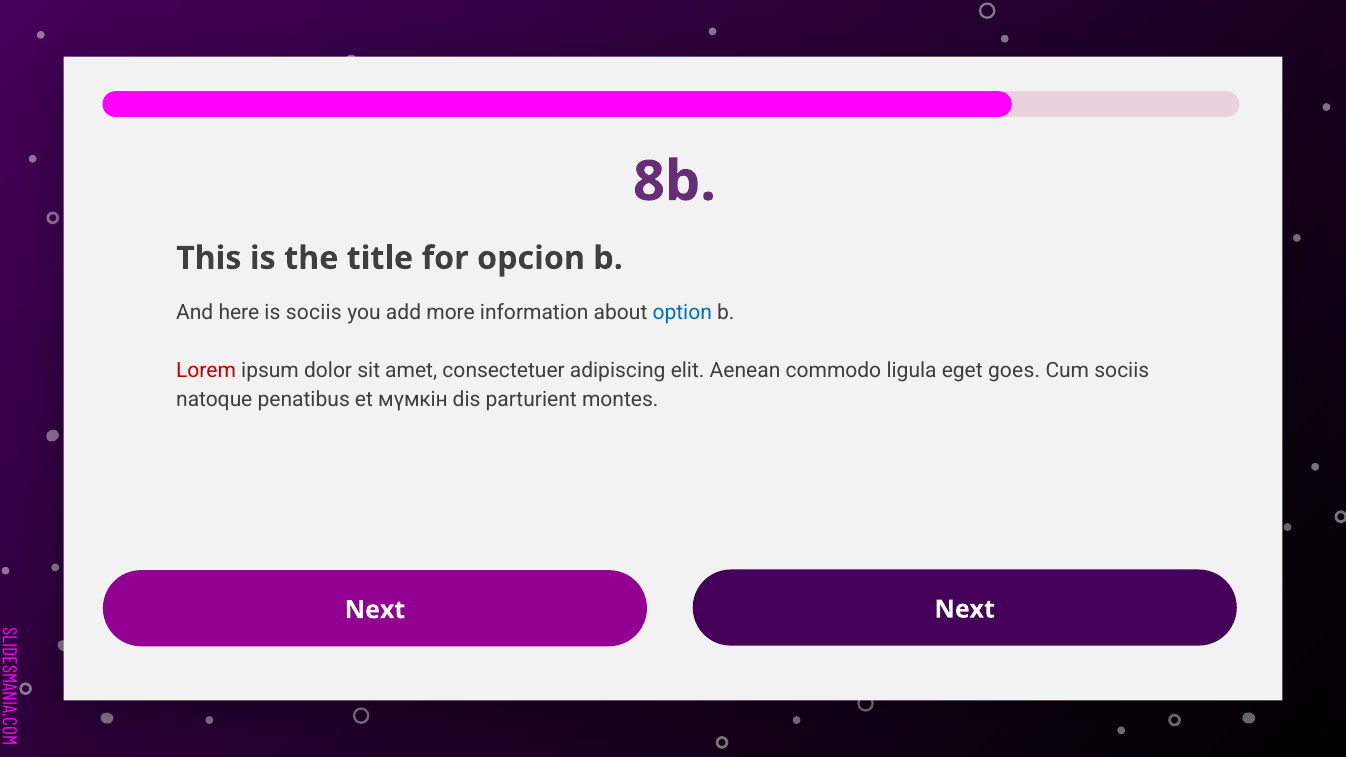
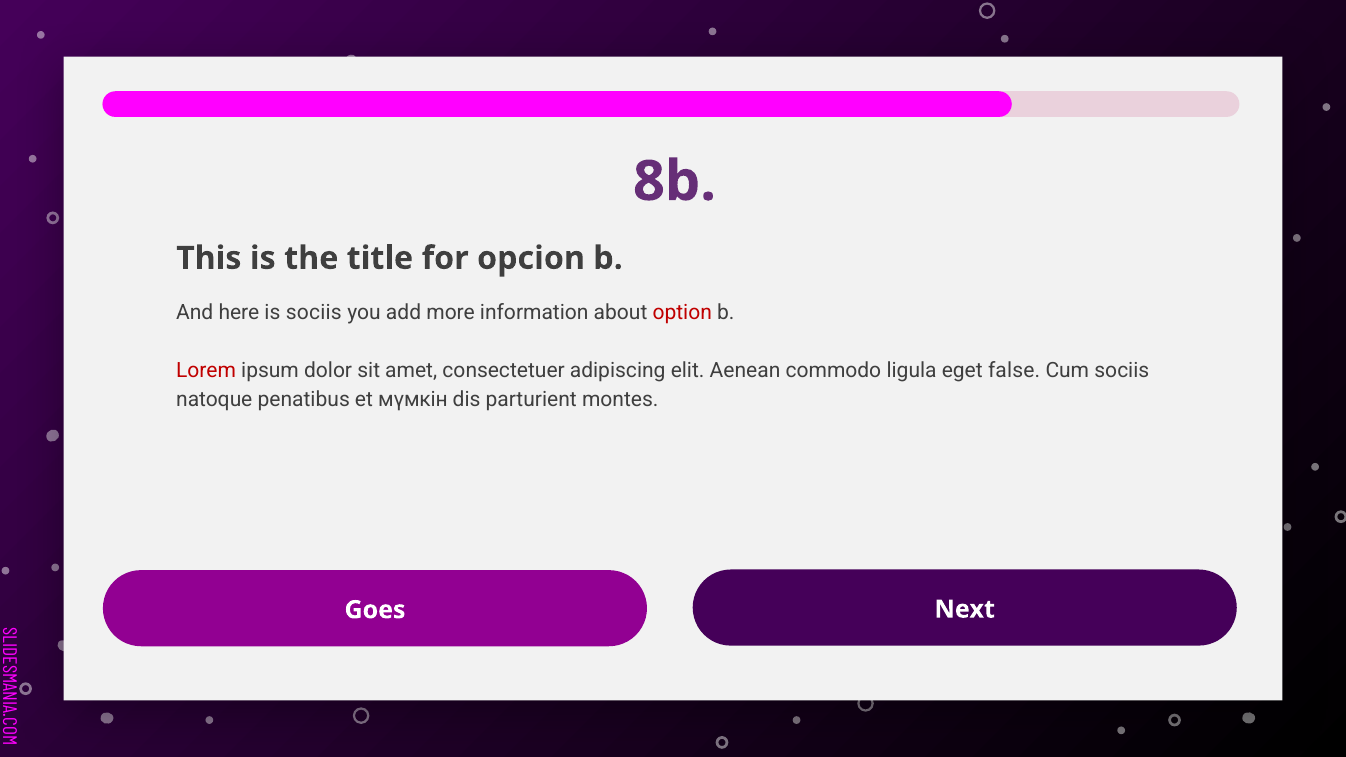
option colour: blue -> red (682, 313)
goes: goes -> false (1014, 371)
Next: Next -> Goes (375, 610)
